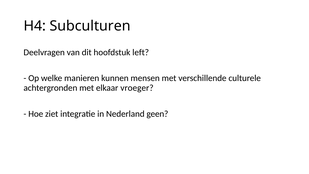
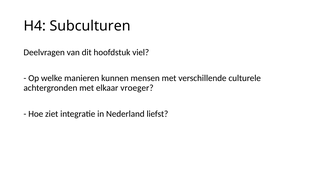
left: left -> viel (141, 52)
geen: geen -> liefst (157, 114)
